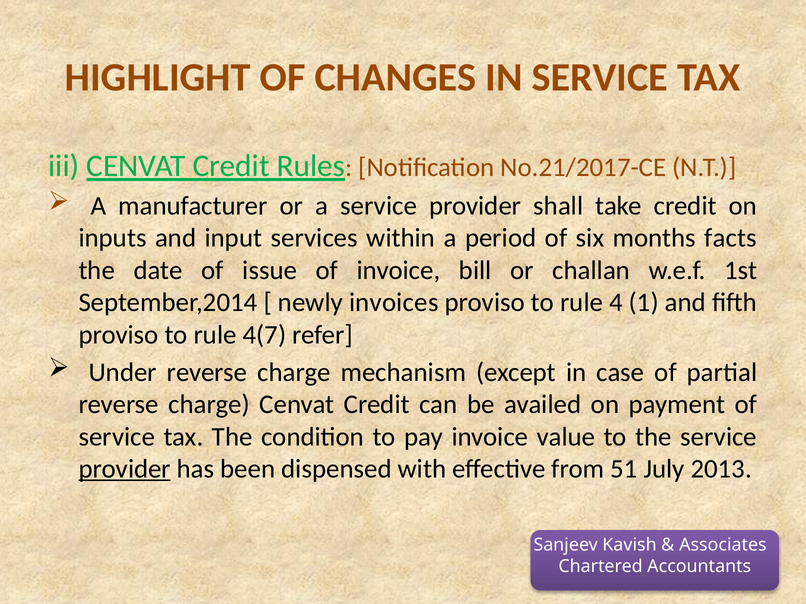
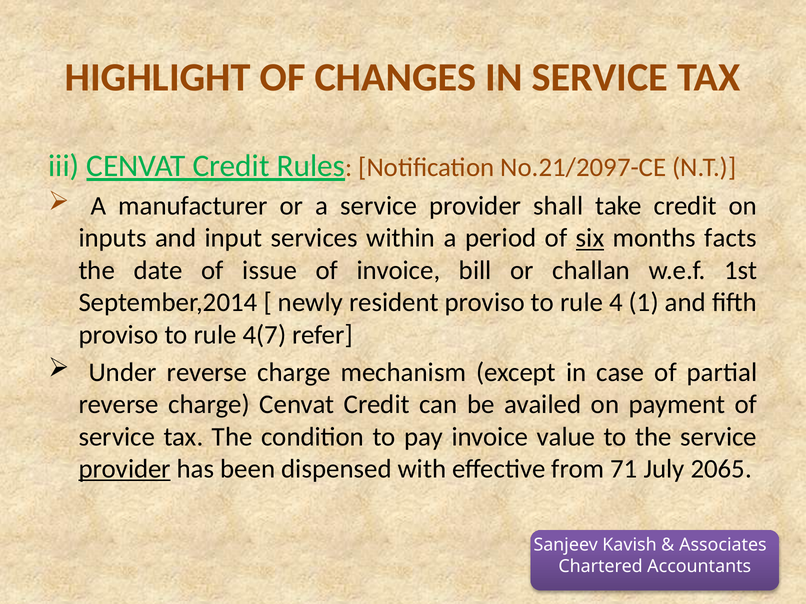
No.21/2017-CE: No.21/2017-CE -> No.21/2097-CE (583, 167)
six underline: none -> present (590, 238)
invoices: invoices -> resident (394, 303)
51: 51 -> 71 (624, 469)
2013: 2013 -> 2065 (721, 469)
